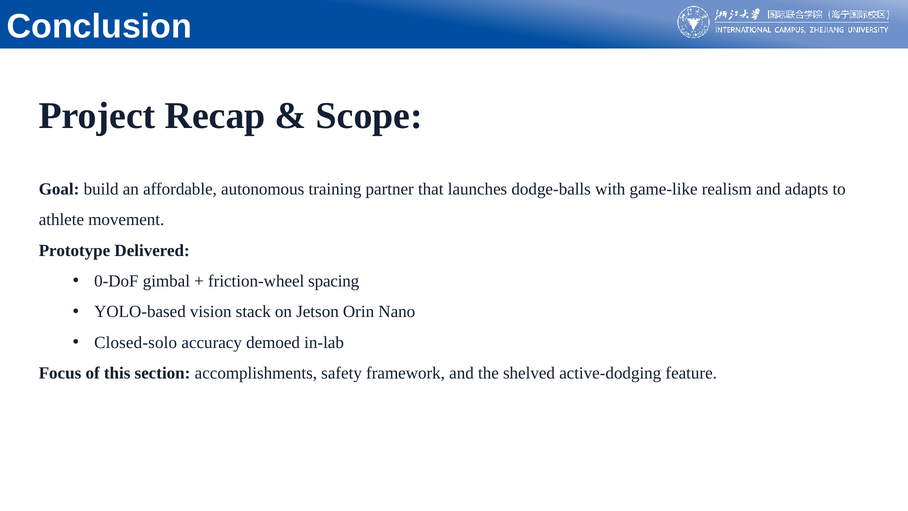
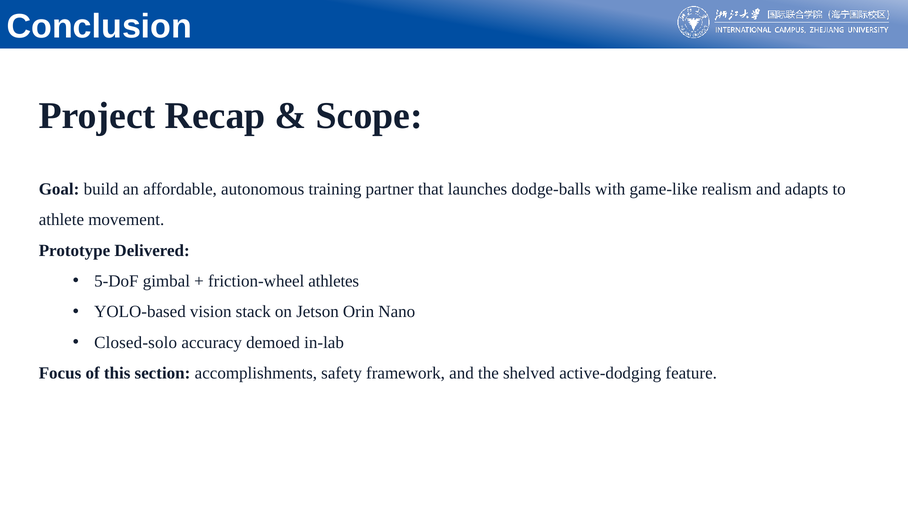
0-DoF: 0-DoF -> 5-DoF (116, 281)
spacing: spacing -> athletes (334, 281)
